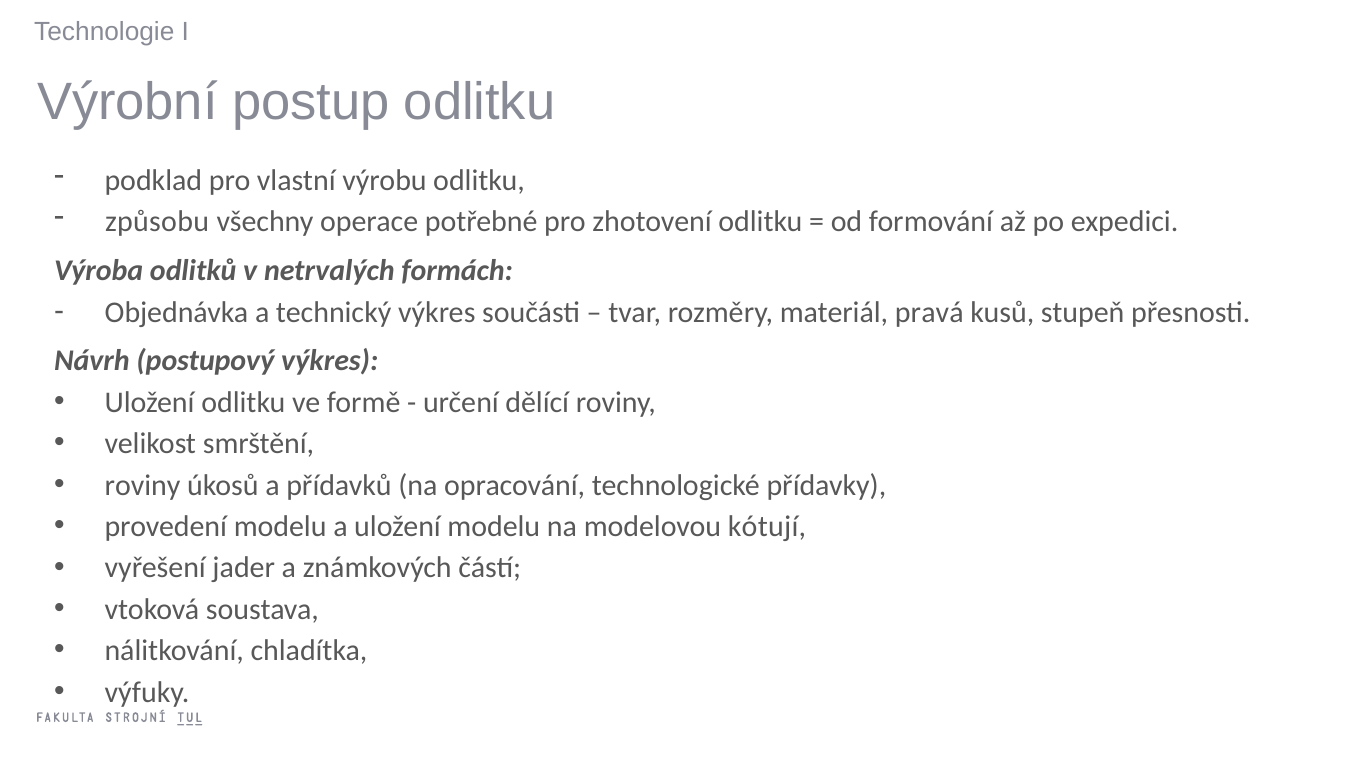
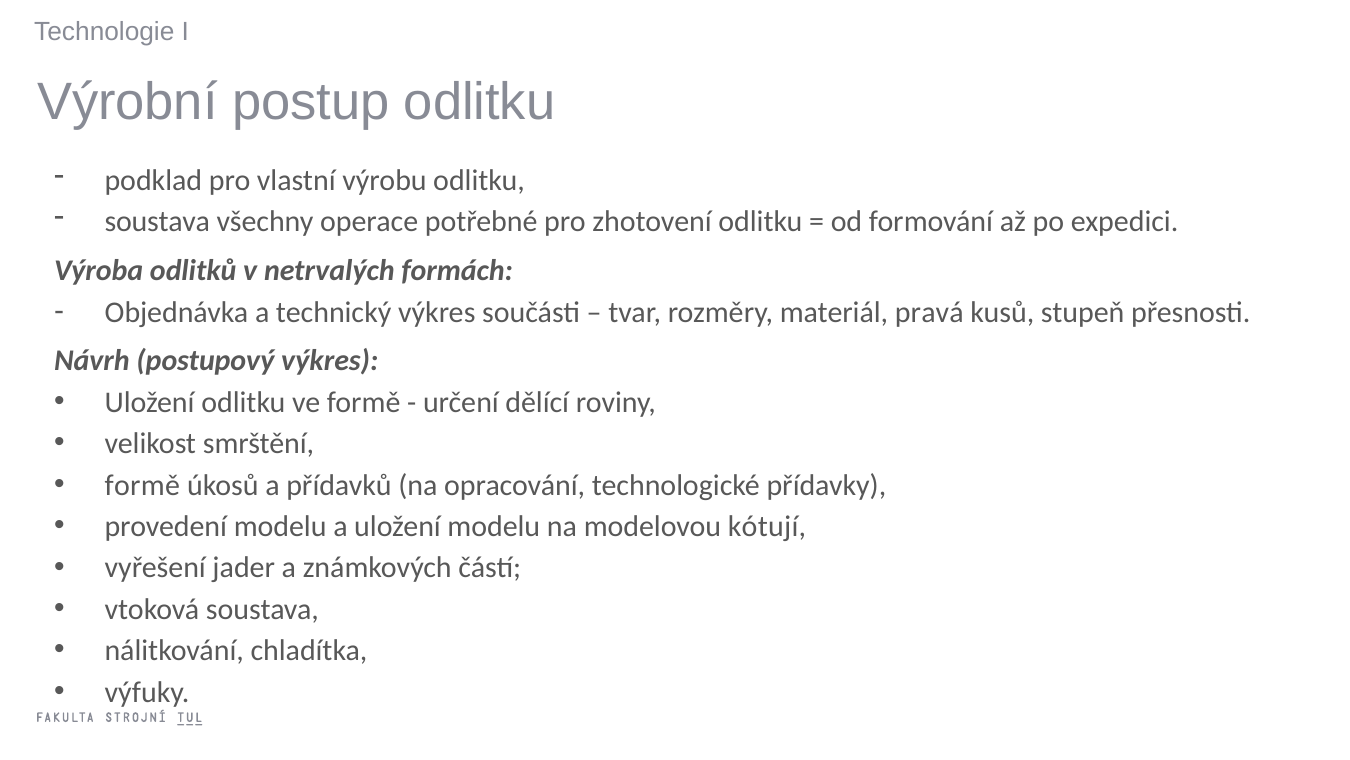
způsobu: způsobu -> soustava (157, 222)
roviny: roviny -> formě (142, 485)
